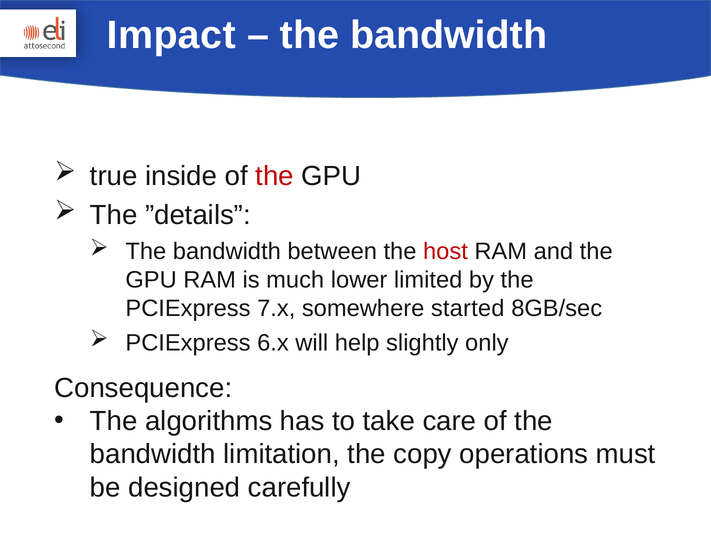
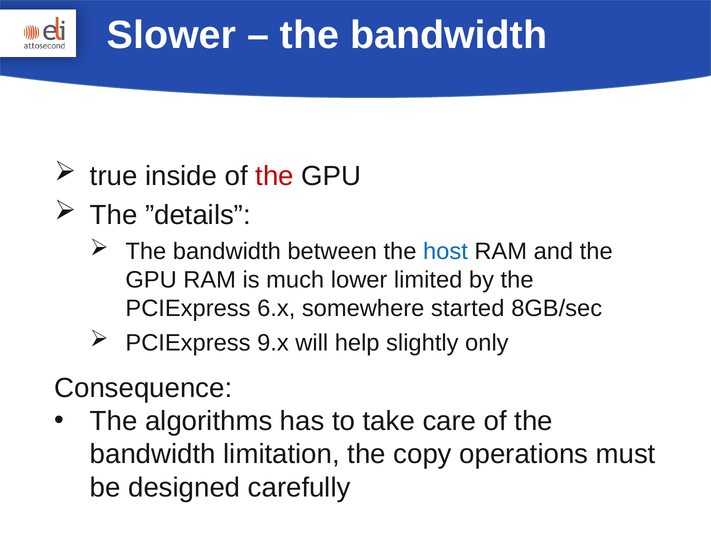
Impact: Impact -> Slower (171, 35)
host colour: red -> blue (445, 252)
7.x: 7.x -> 6.x (276, 309)
6.x: 6.x -> 9.x (273, 343)
